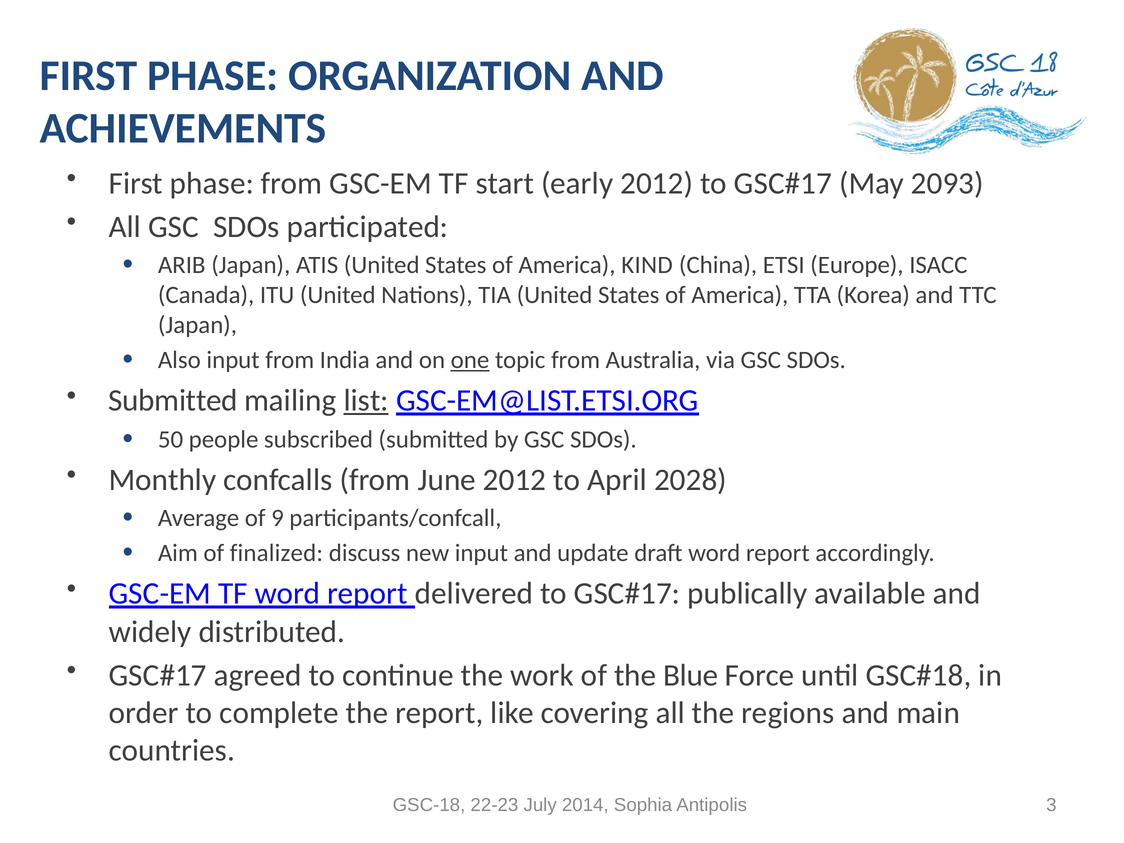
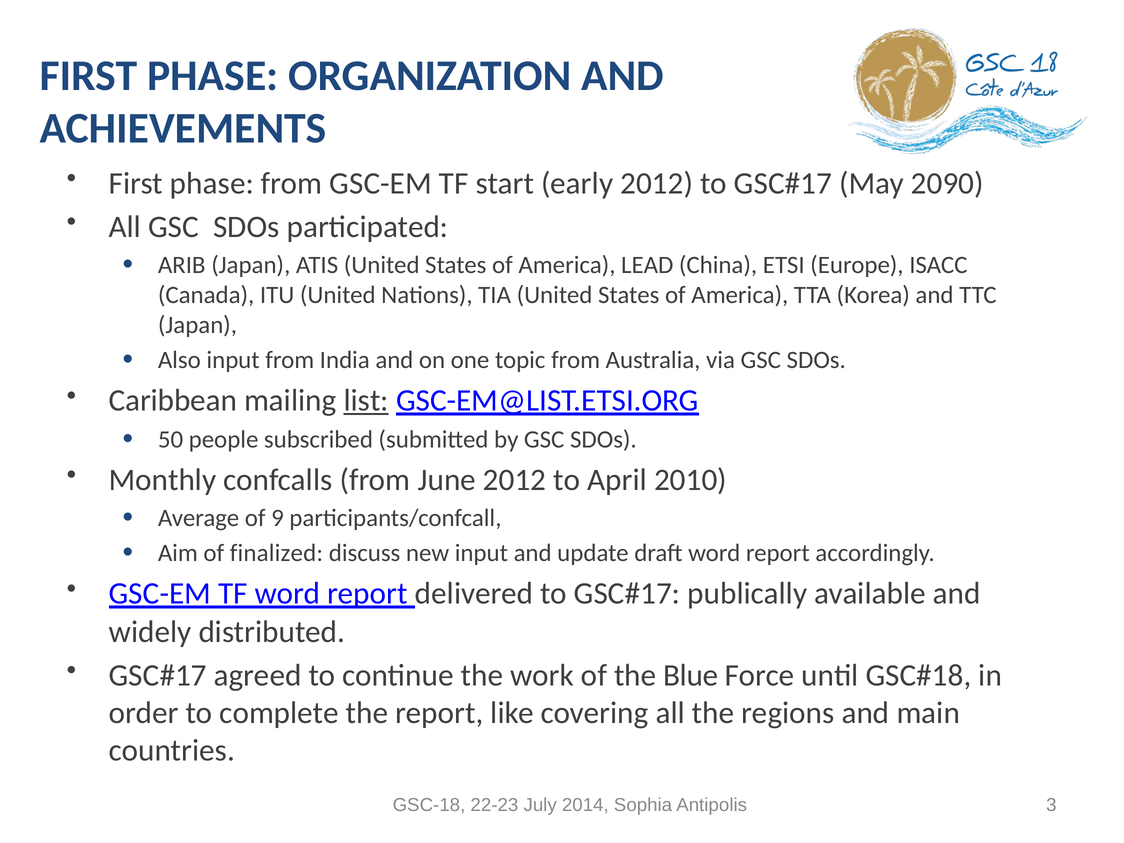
2093: 2093 -> 2090 (947, 183)
KIND: KIND -> LEAD (647, 265)
one underline: present -> none (470, 360)
Submitted: Submitted -> Caribbean (173, 401)
2028: 2028 -> 2010 (690, 480)
